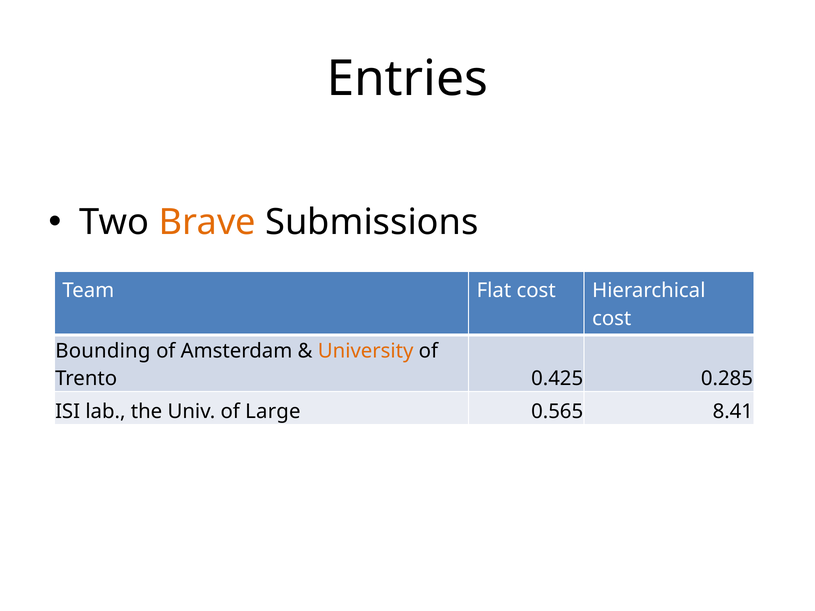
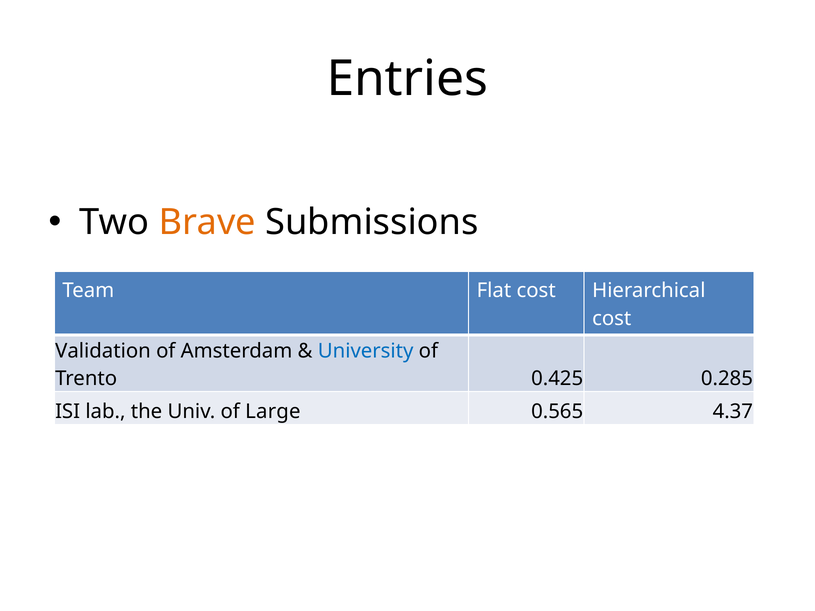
Bounding: Bounding -> Validation (103, 351)
University colour: orange -> blue (366, 351)
8.41: 8.41 -> 4.37 (733, 412)
